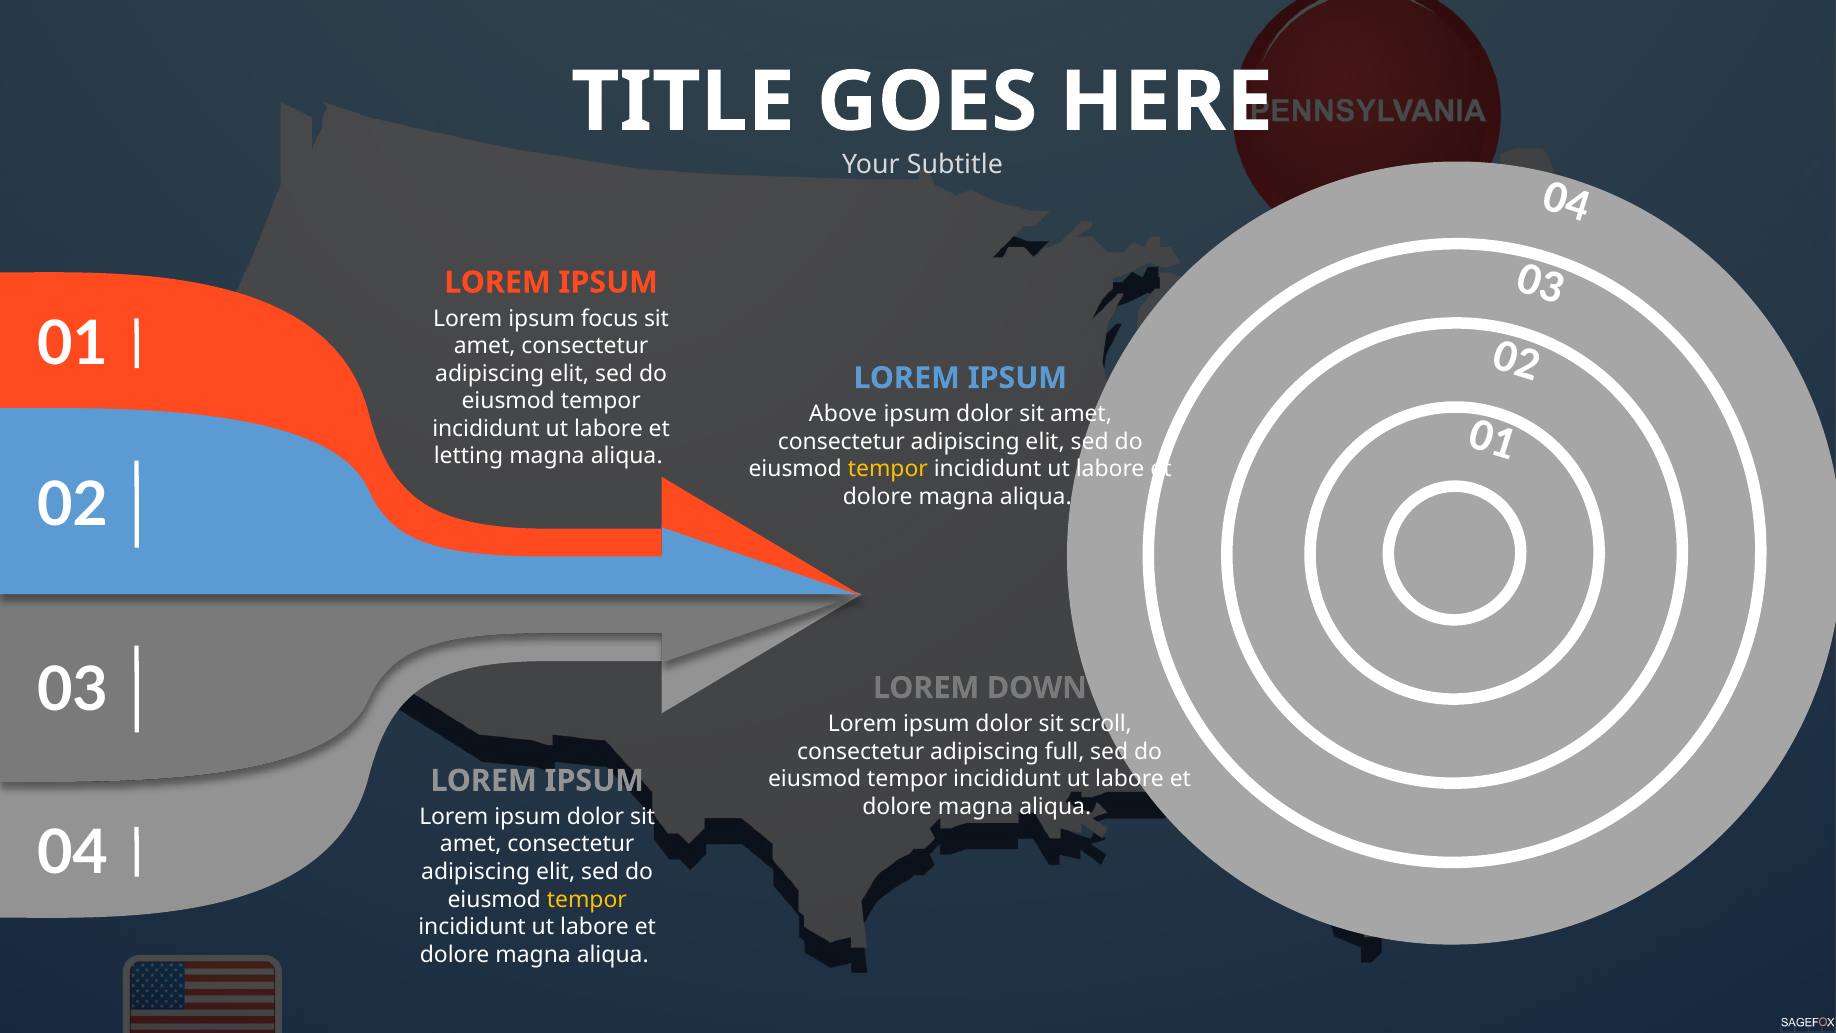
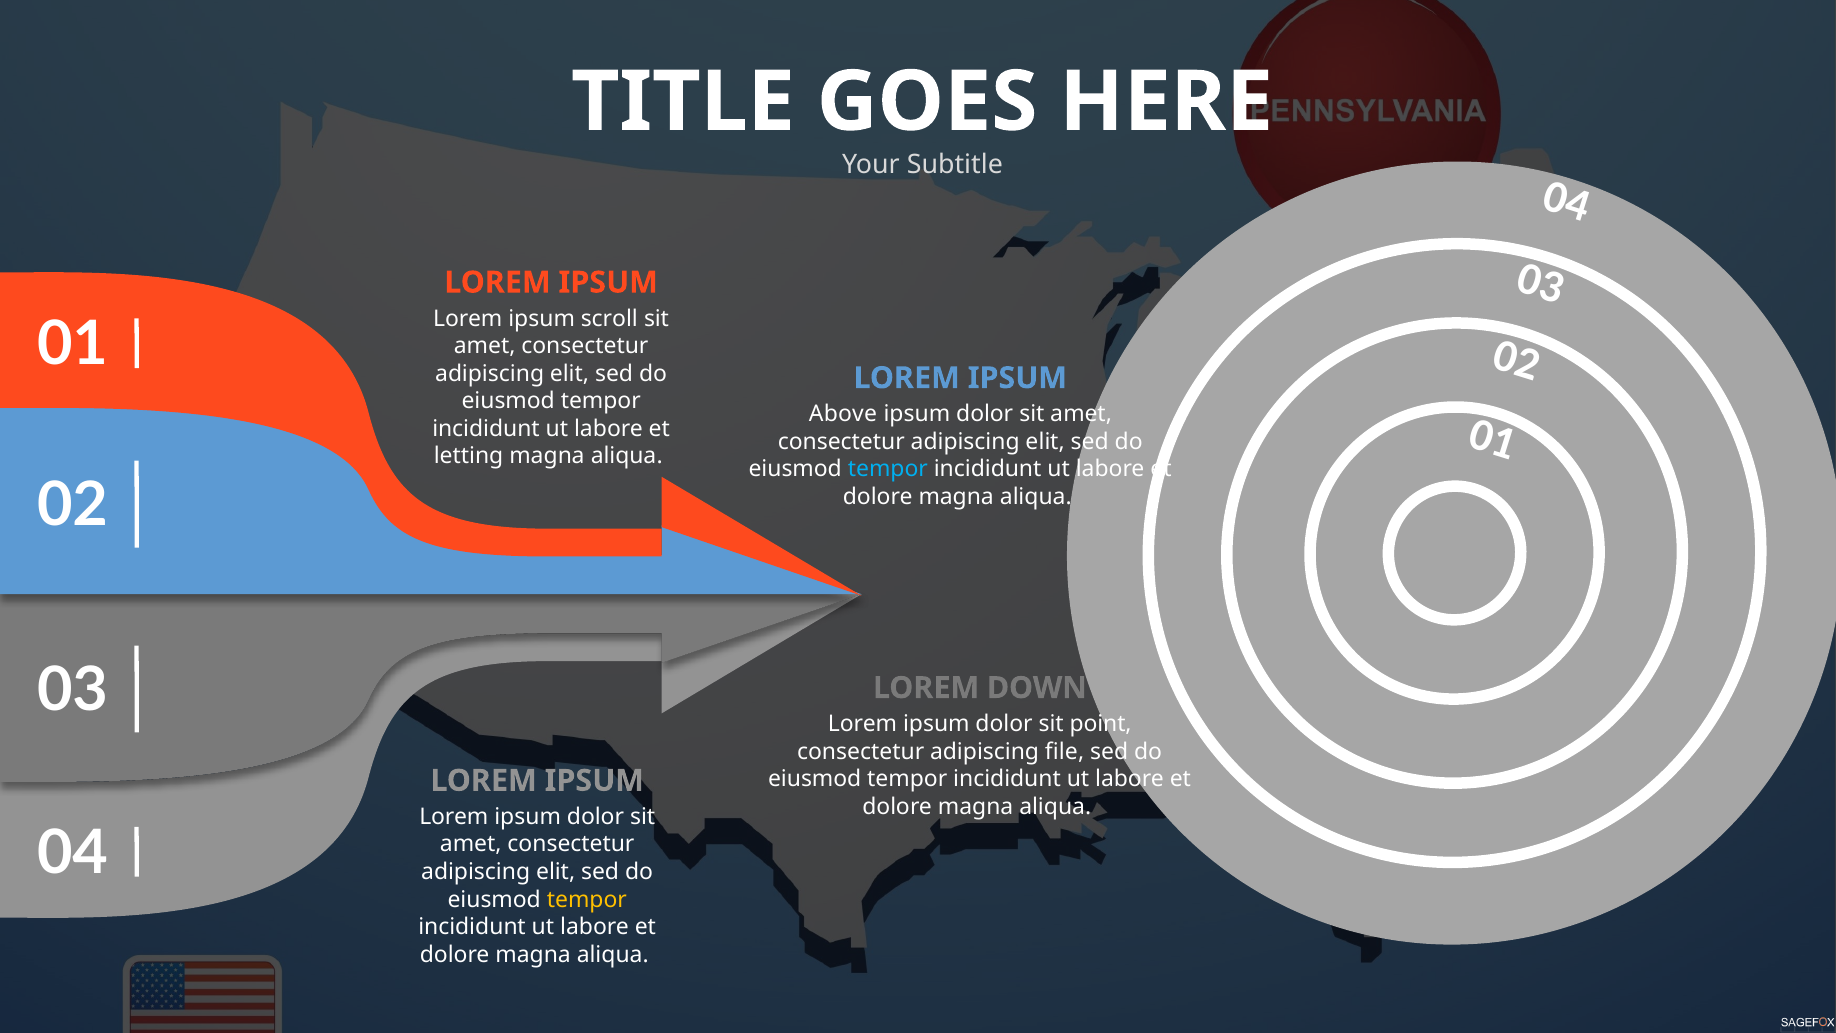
focus: focus -> scroll (609, 319)
tempor colour: yellow -> light blue (888, 469)
scroll: scroll -> point (1101, 724)
full: full -> file (1065, 752)
